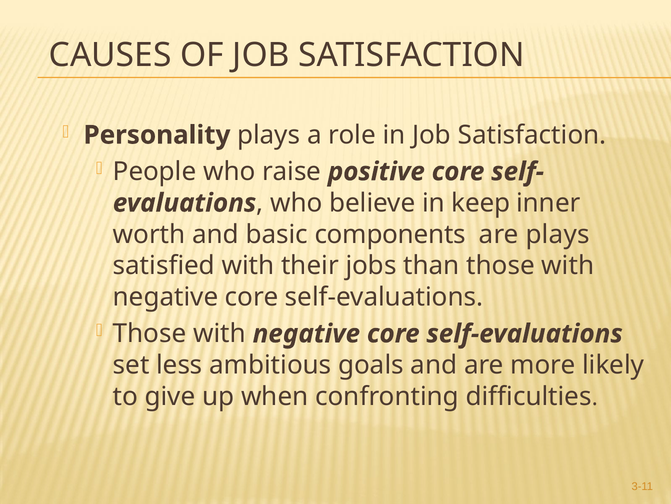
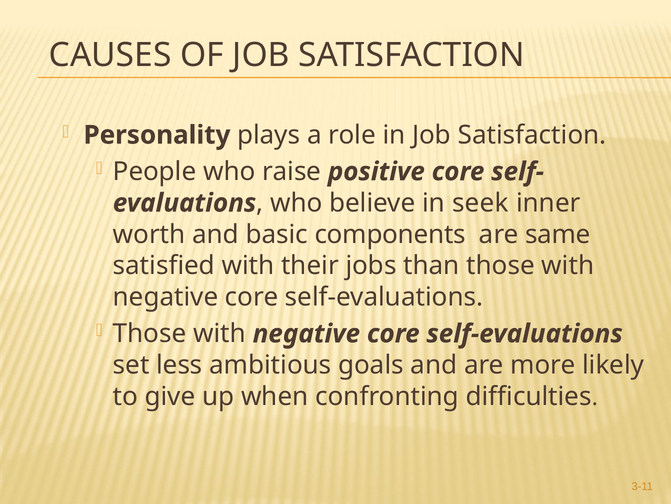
keep: keep -> seek (480, 203)
are plays: plays -> same (558, 234)
